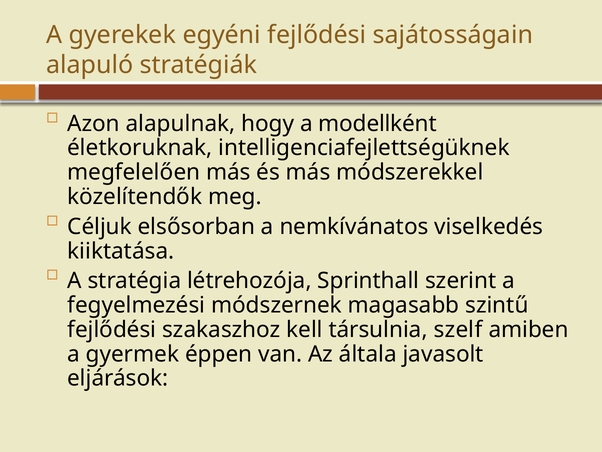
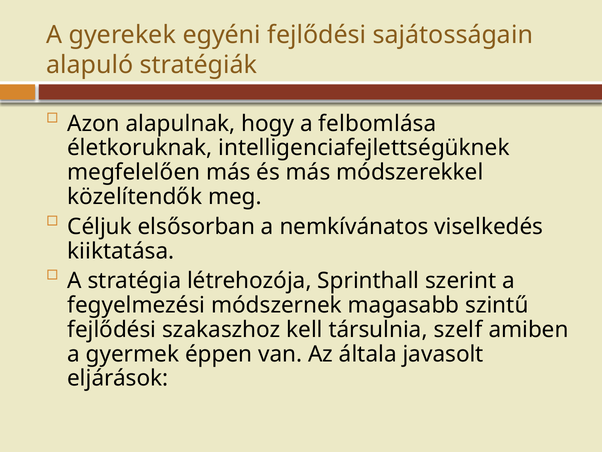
modellként: modellként -> felbomlása (378, 123)
